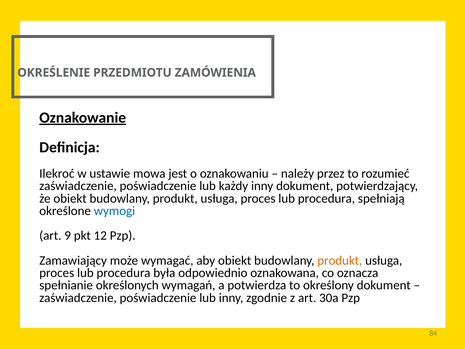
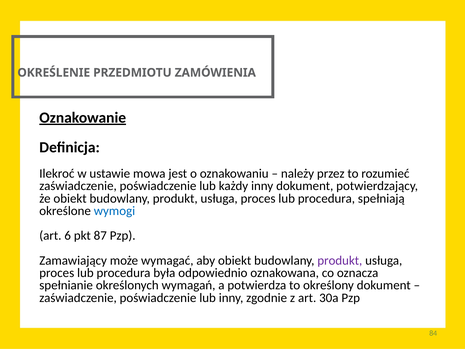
9: 9 -> 6 (68, 236)
12: 12 -> 87 (100, 236)
produkt colour: orange -> purple (340, 260)
